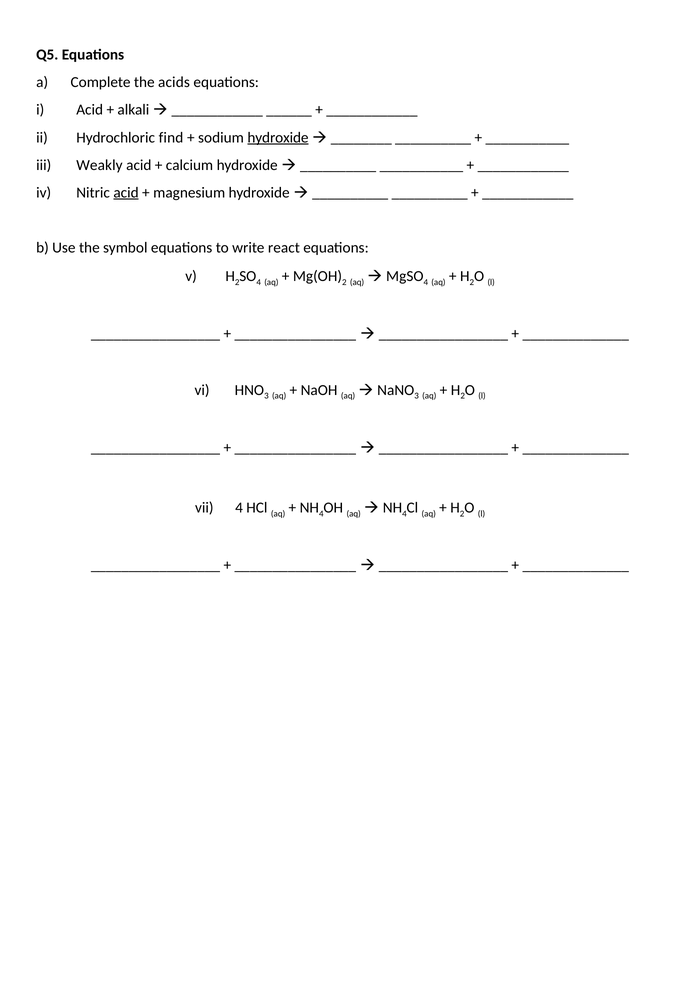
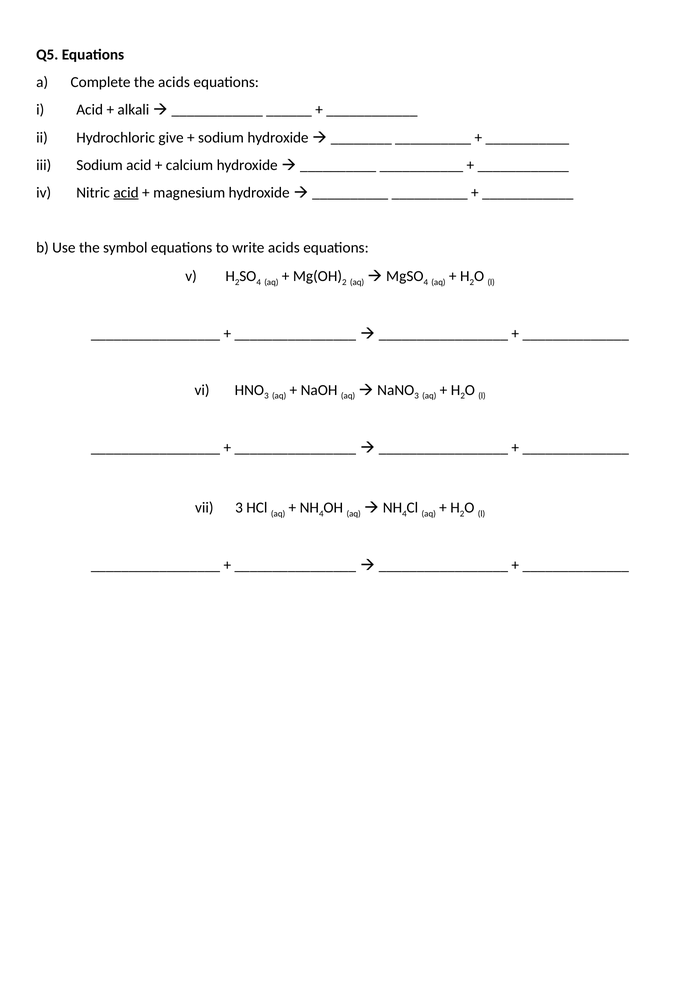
find: find -> give (171, 137)
hydroxide underline: present -> none (278, 137)
Weakly: Weakly -> Sodium (100, 165)
write react: react -> acids (284, 248)
4: 4 -> 3 (239, 508)
